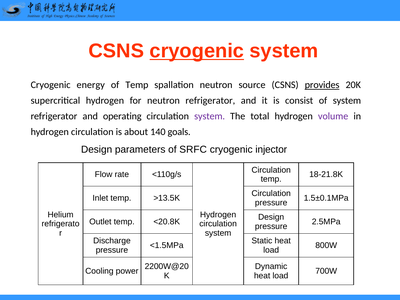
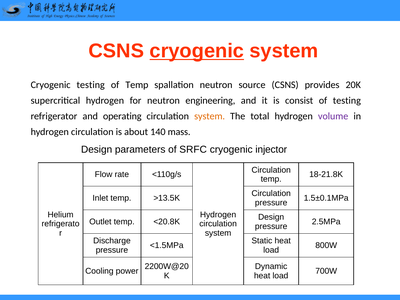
Cryogenic energy: energy -> testing (91, 85)
provides underline: present -> none (322, 85)
neutron refrigerator: refrigerator -> engineering (210, 101)
of system: system -> testing (347, 101)
system colour: purple -> orange (210, 116)
goals: goals -> mass (179, 132)
